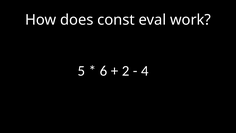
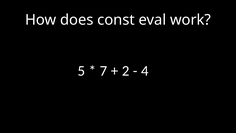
6: 6 -> 7 (103, 71)
